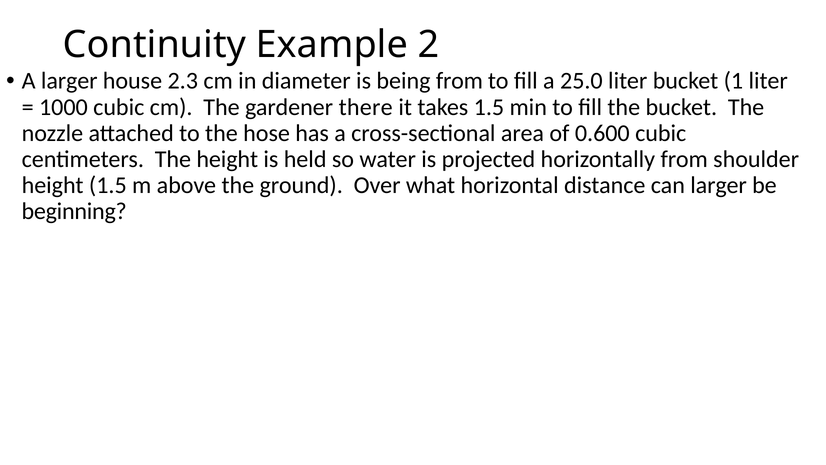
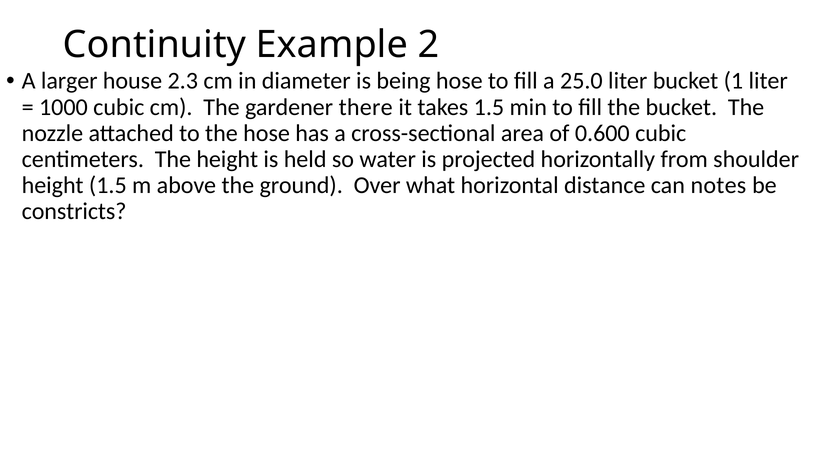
being from: from -> hose (459, 81)
can larger: larger -> notes (718, 185)
beginning: beginning -> constricts (74, 211)
